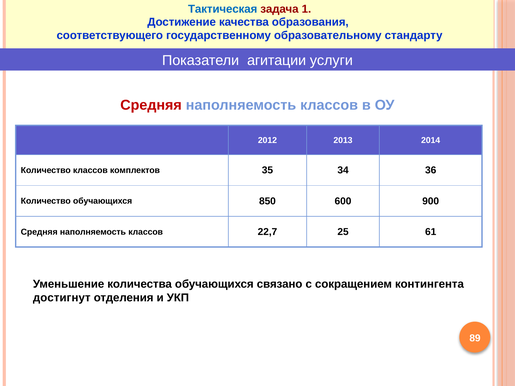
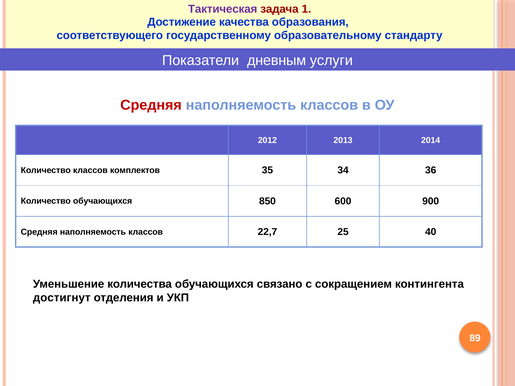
Тактическая colour: blue -> purple (223, 9)
агитации: агитации -> дневным (277, 61)
61: 61 -> 40 (431, 232)
